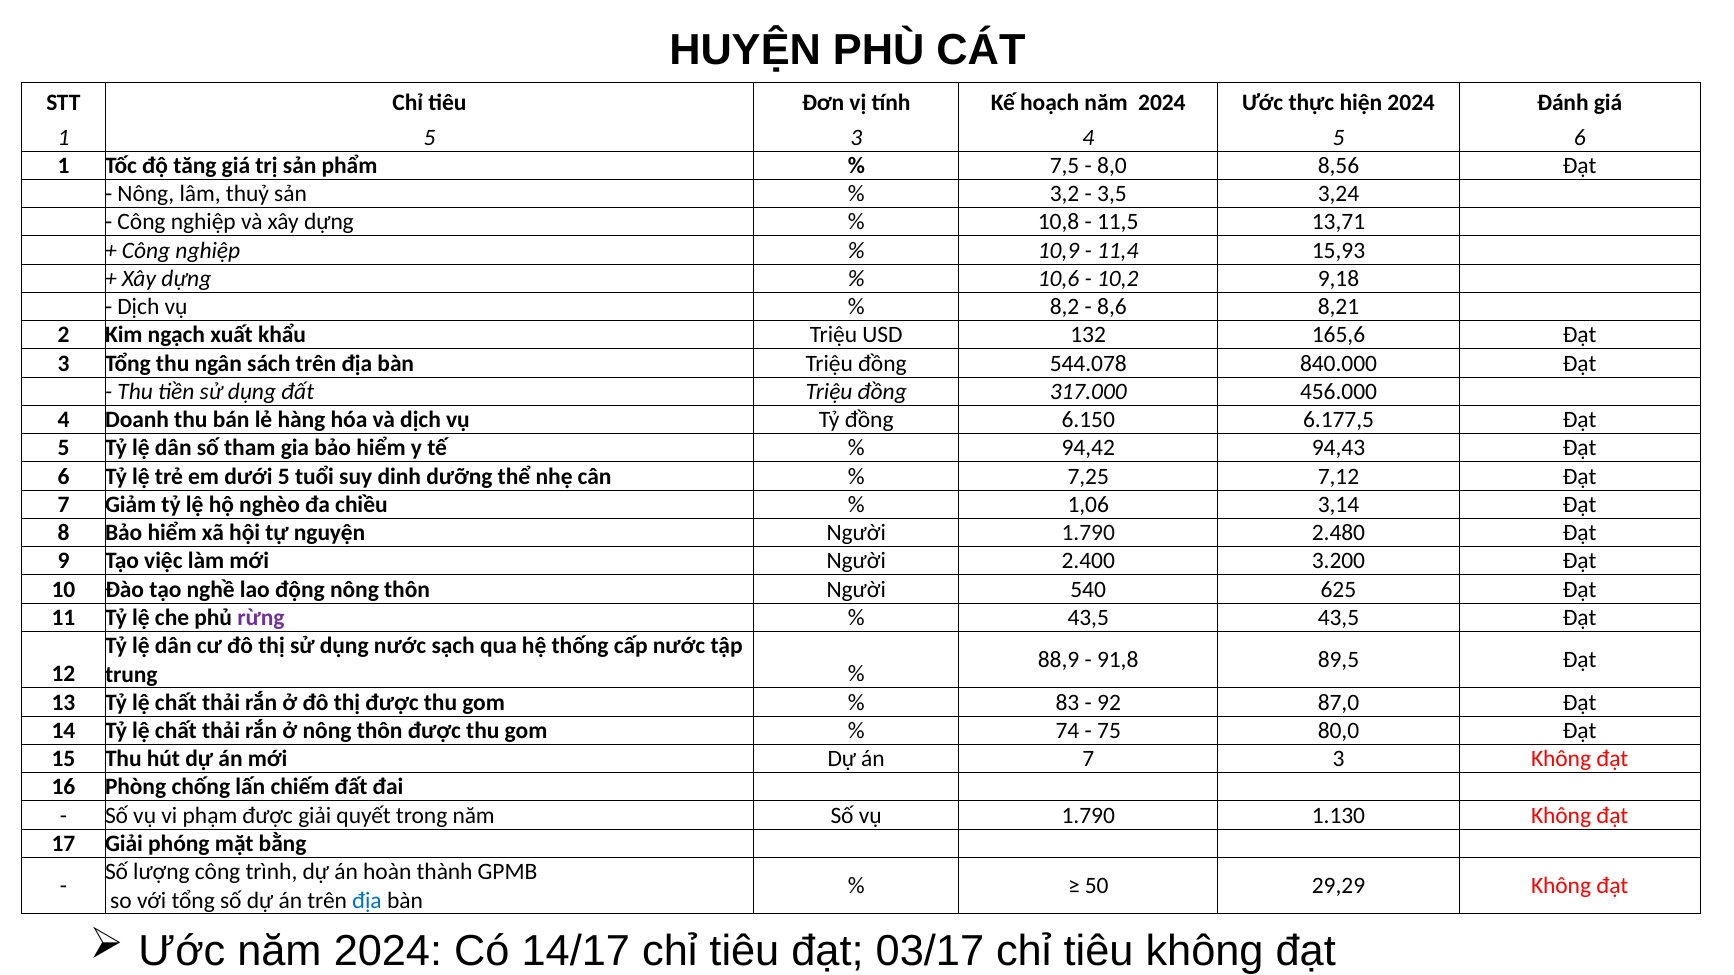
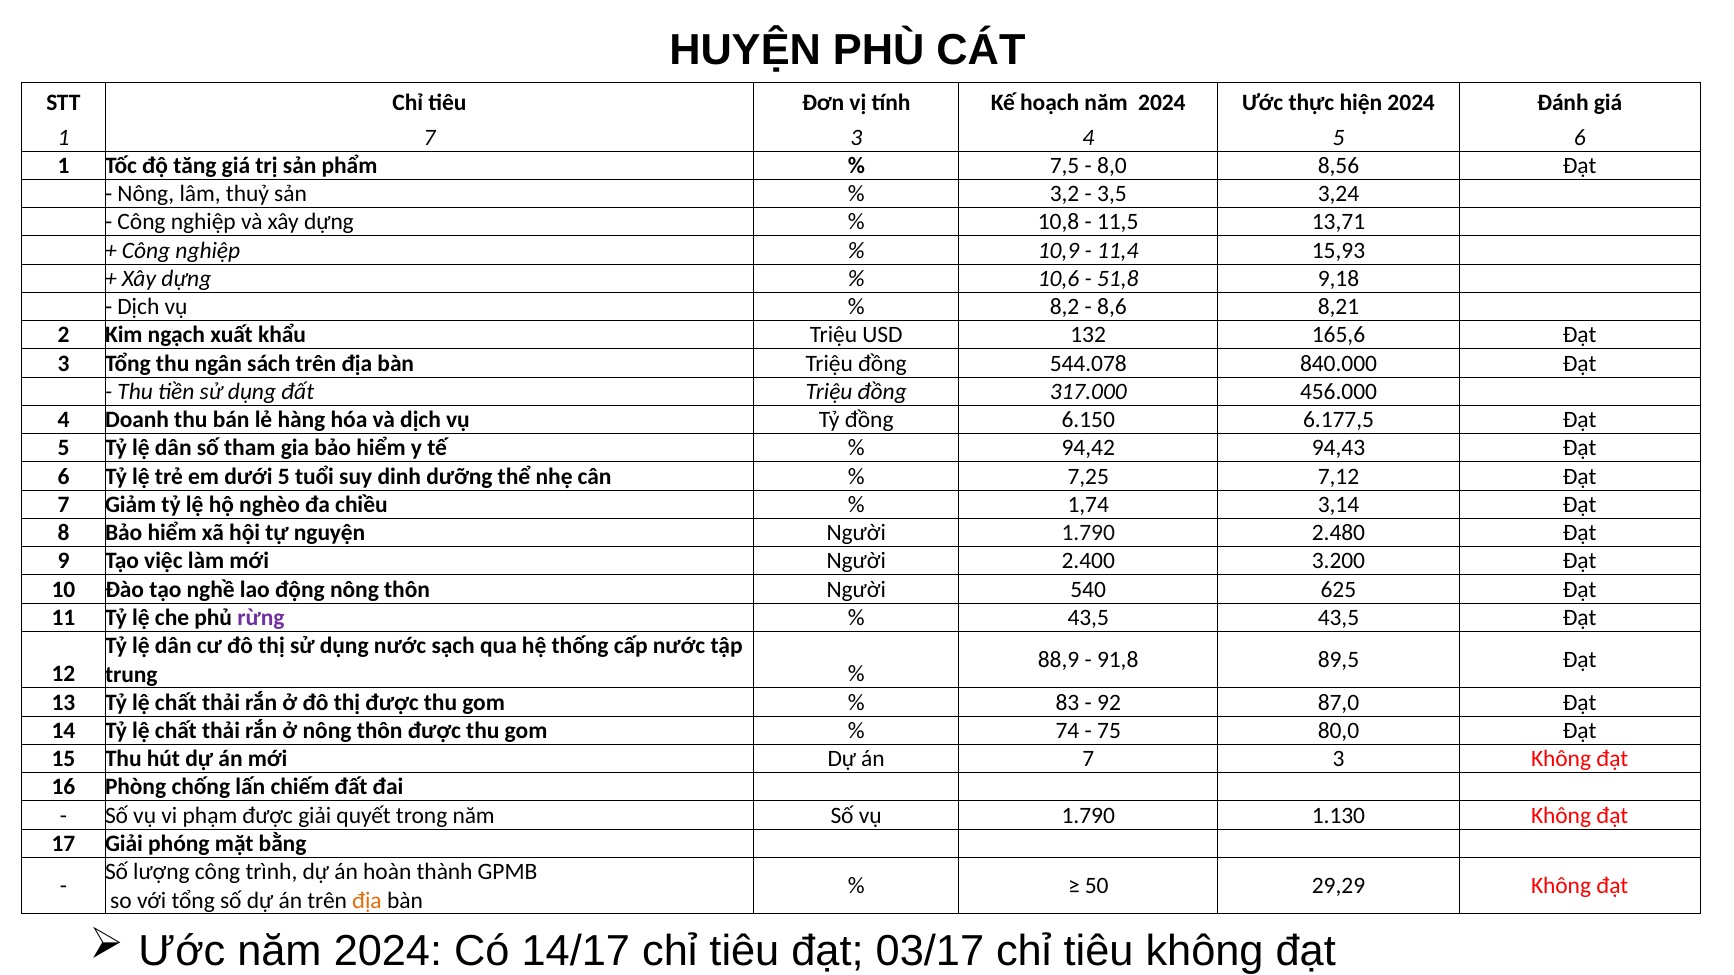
1 5: 5 -> 7 (429, 137)
10,2: 10,2 -> 51,8 (1118, 279)
1,06: 1,06 -> 1,74 (1088, 505)
địa colour: blue -> orange (367, 901)
